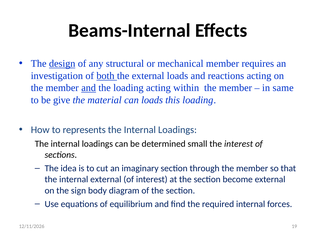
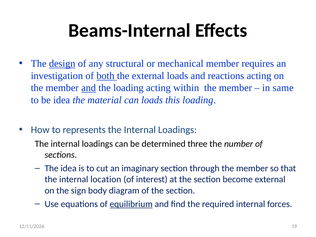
be give: give -> idea (62, 100)
small: small -> three (198, 144)
the interest: interest -> number (239, 144)
internal external: external -> location (106, 179)
equilibrium underline: none -> present (131, 204)
